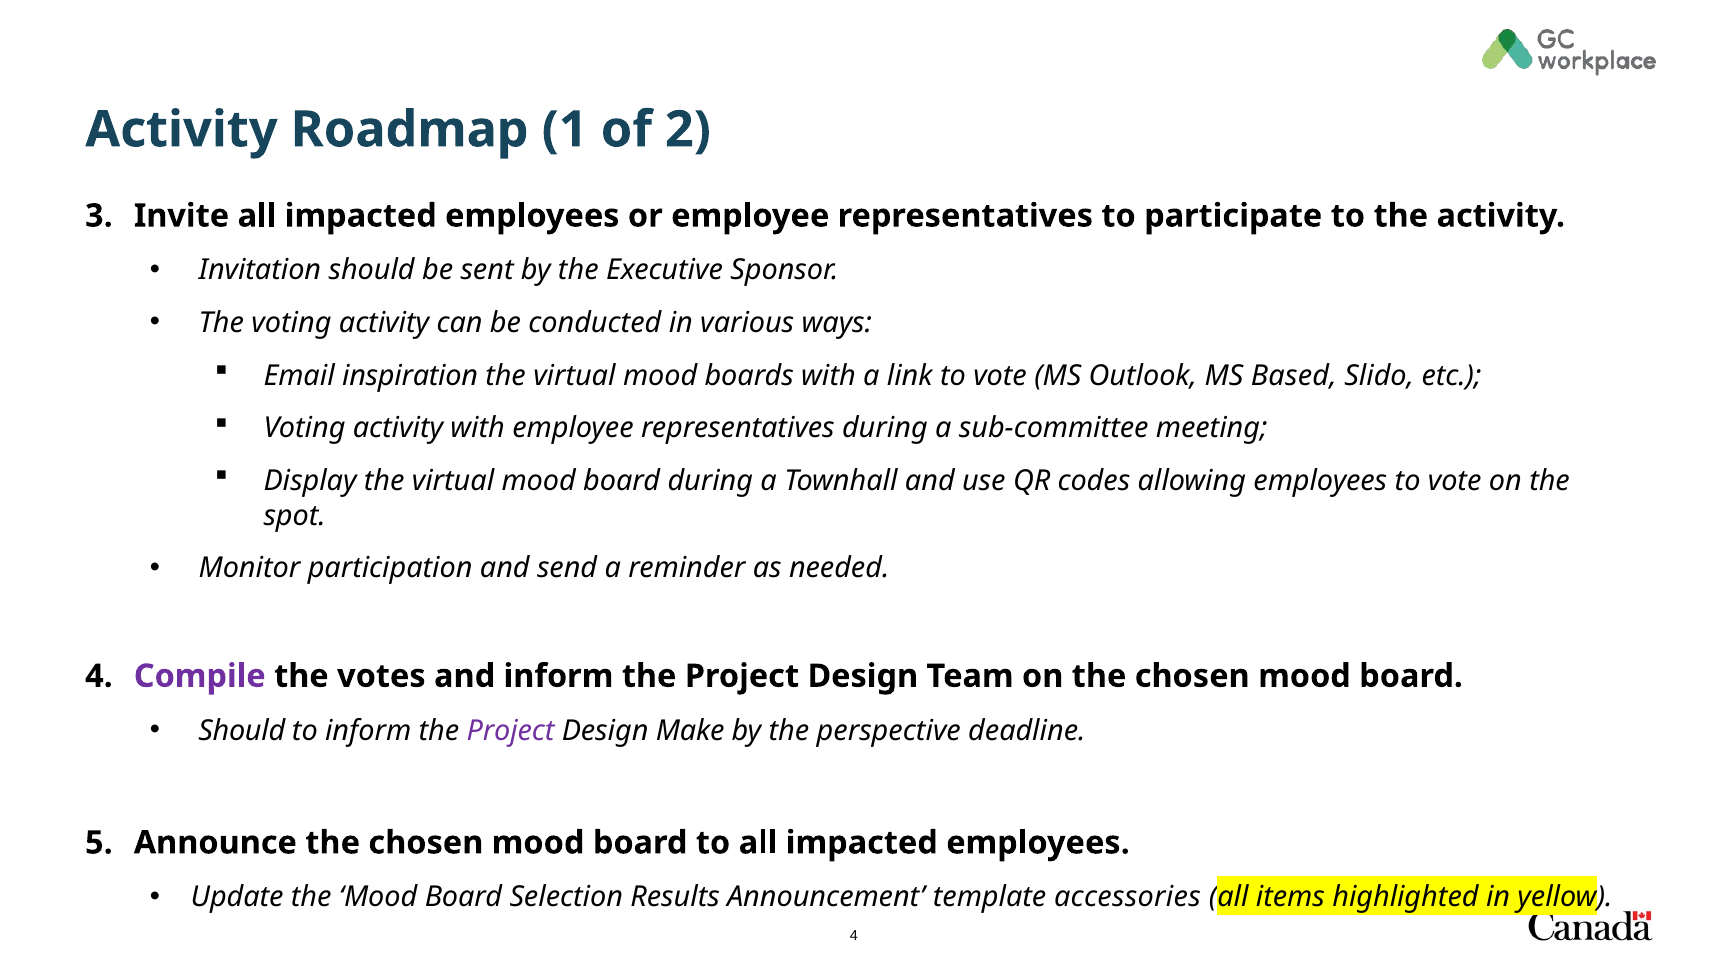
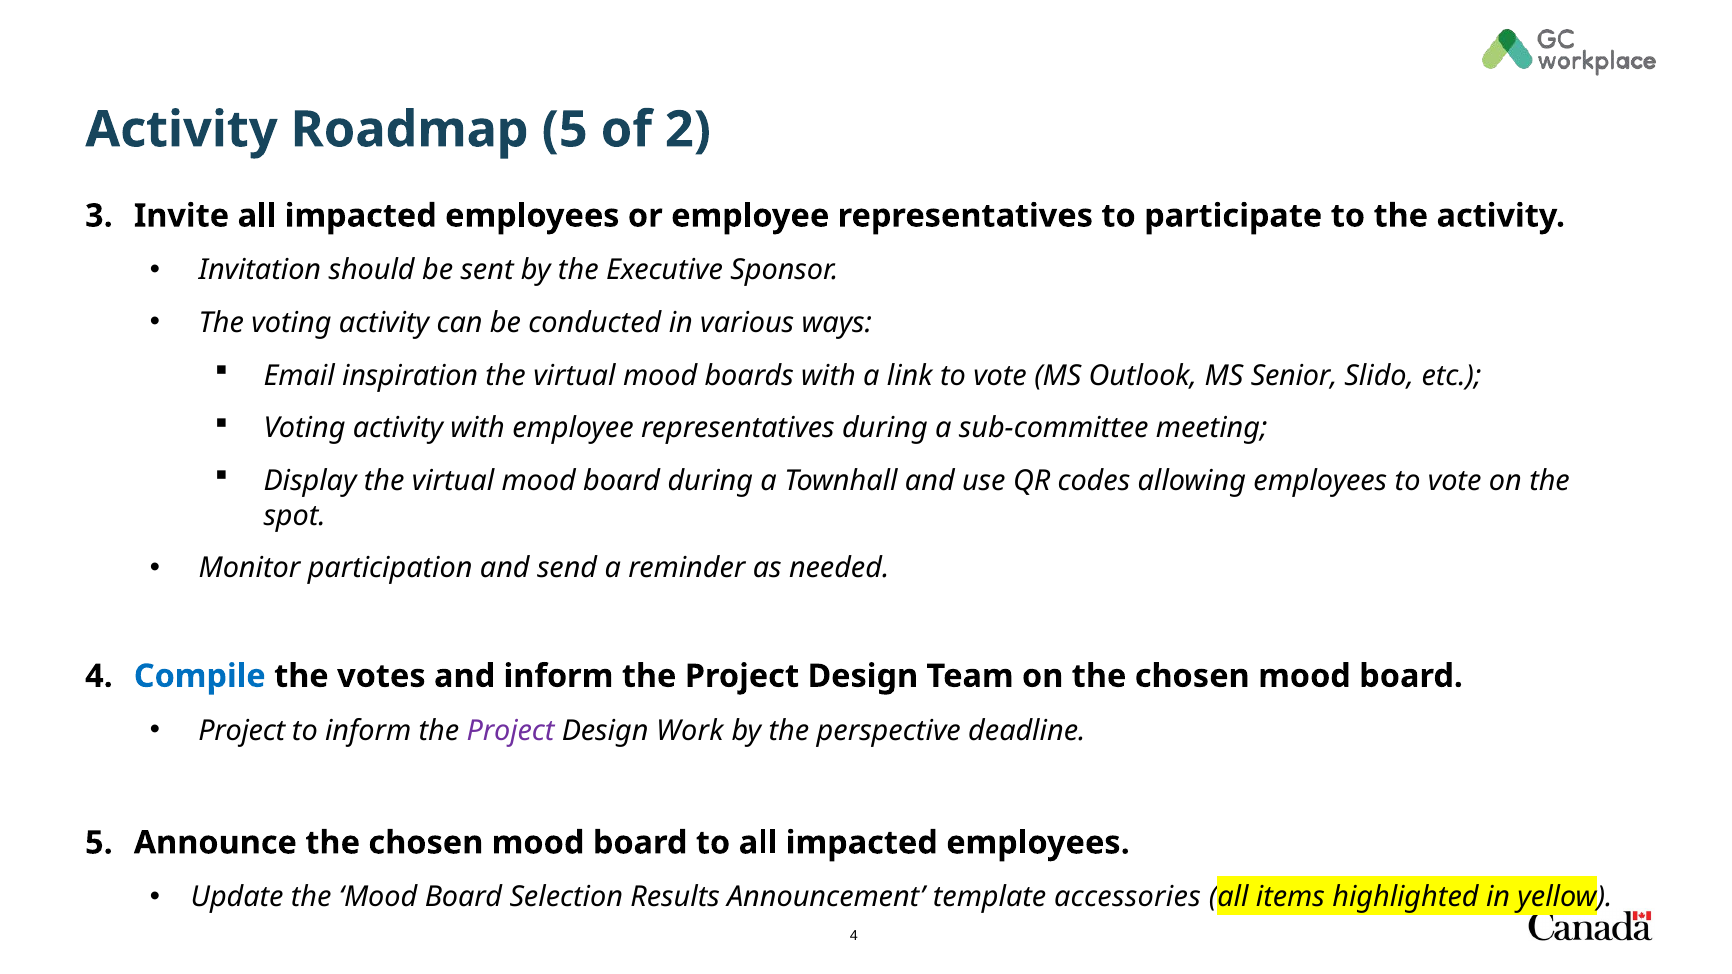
Roadmap 1: 1 -> 5 (565, 130)
Based: Based -> Senior (1294, 376)
Compile colour: purple -> blue (200, 676)
Should: Should -> Project (242, 731)
Make: Make -> Work (690, 731)
